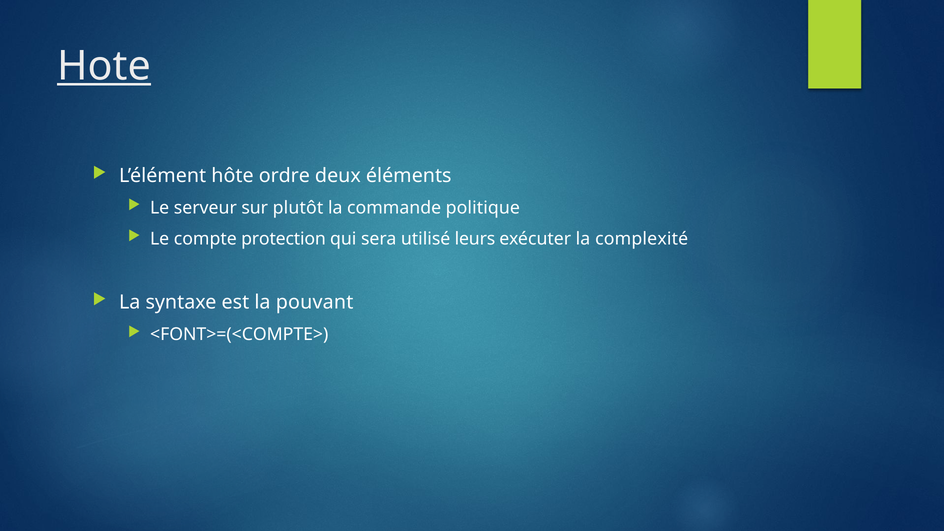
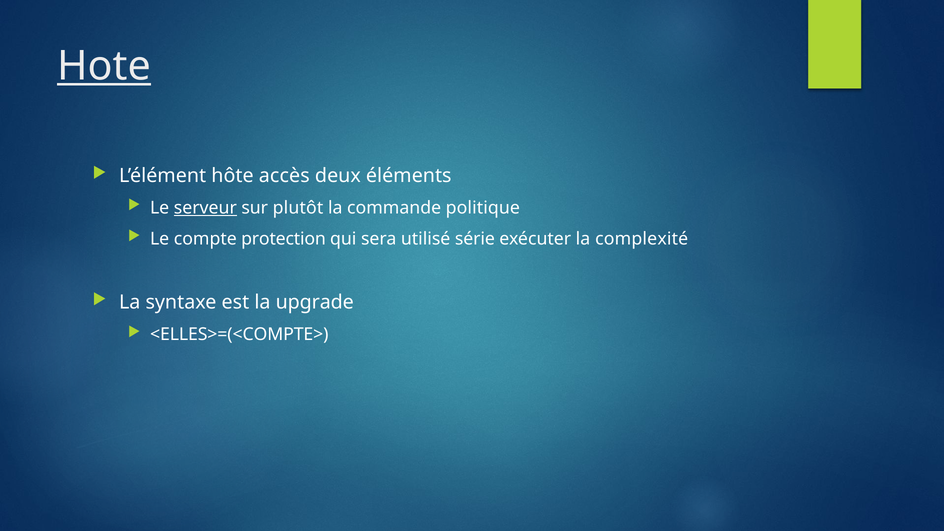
ordre: ordre -> accès (284, 176)
serveur underline: none -> present (205, 208)
leurs: leurs -> série (475, 239)
pouvant: pouvant -> upgrade (315, 302)
<FONT>=(<COMPTE>: <FONT>=(<COMPTE> -> <ELLES>=(<COMPTE> (239, 334)
